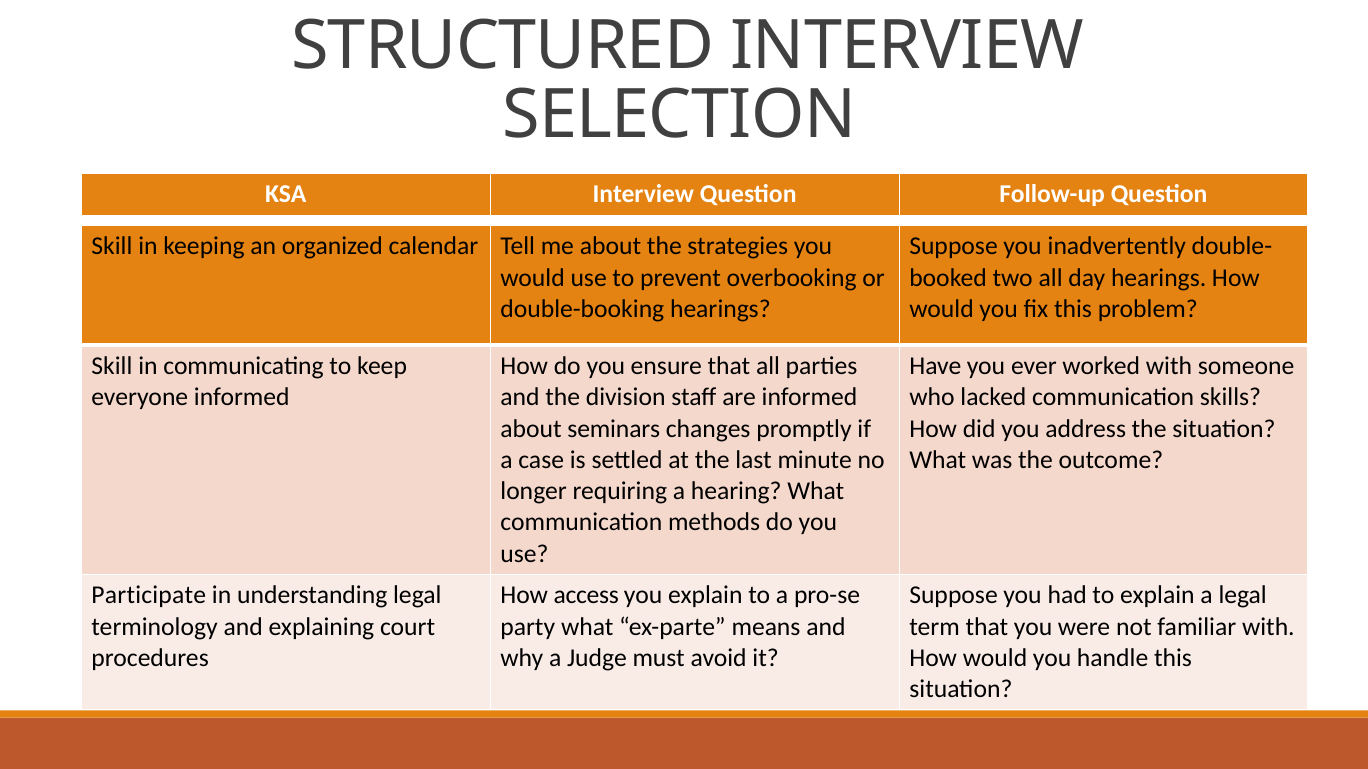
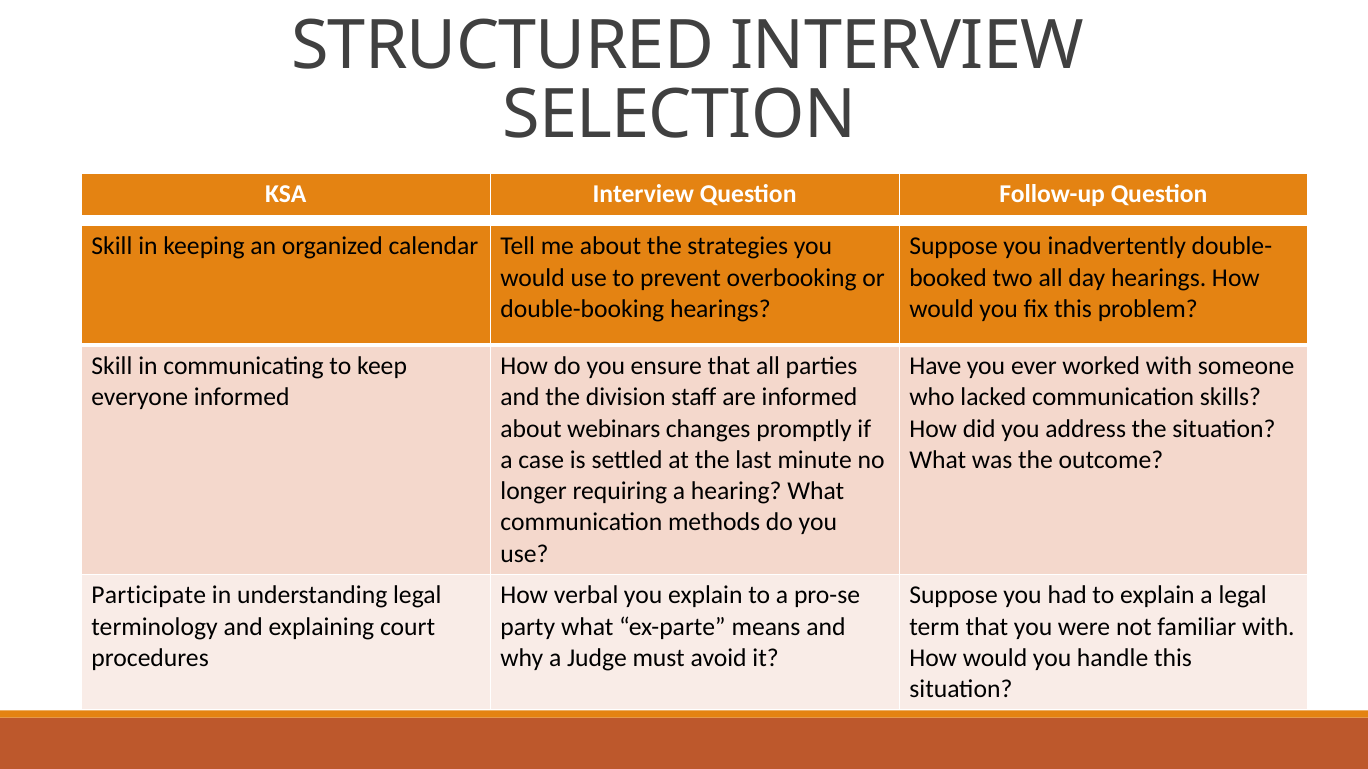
seminars: seminars -> webinars (614, 429)
access: access -> verbal (586, 596)
